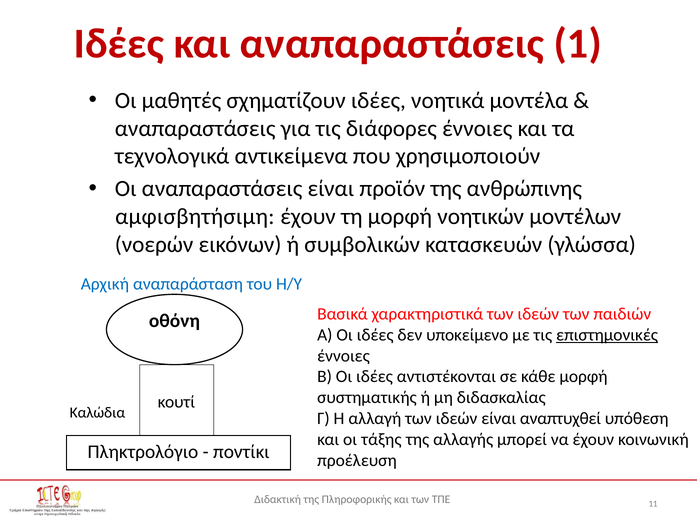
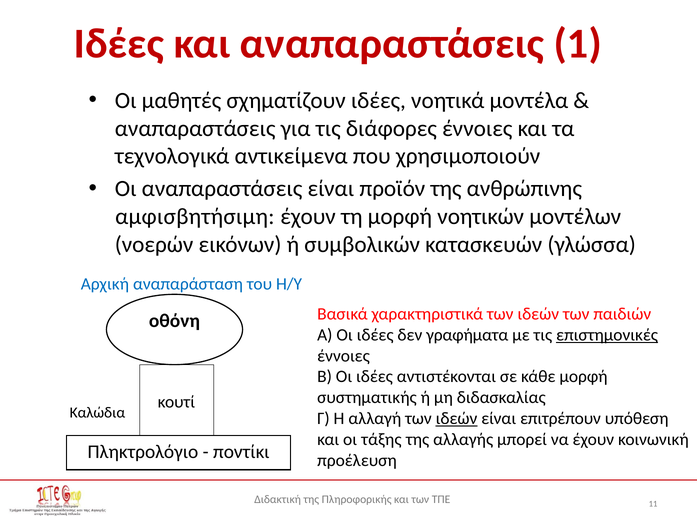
υποκείμενο: υποκείμενο -> γραφήματα (467, 335)
ιδεών underline: none -> present (456, 419)
αναπτυχθεί: αναπτυχθεί -> επιτρέπουν (561, 419)
